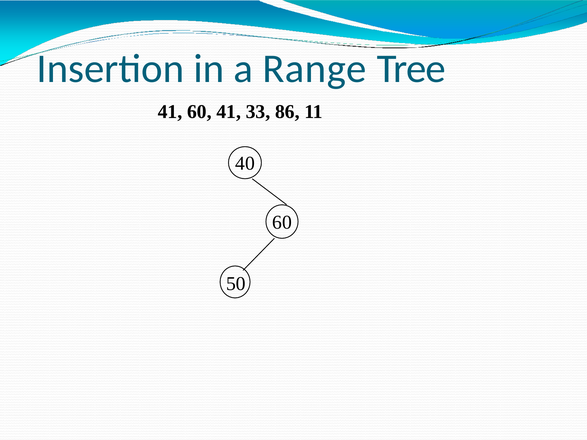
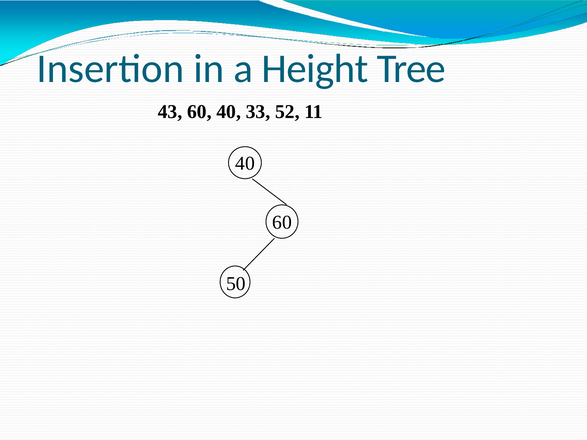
Range: Range -> Height (315, 69)
41: 41 -> 43 (170, 112)
60 41: 41 -> 40 (229, 112)
86: 86 -> 52 (287, 112)
